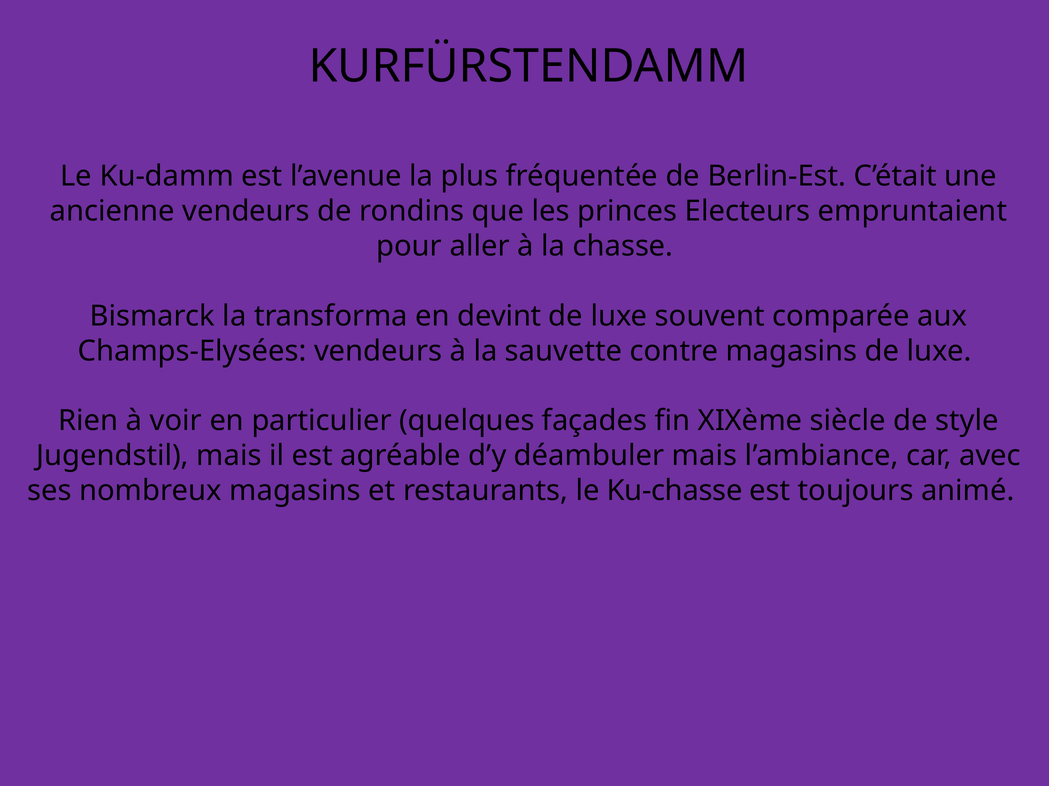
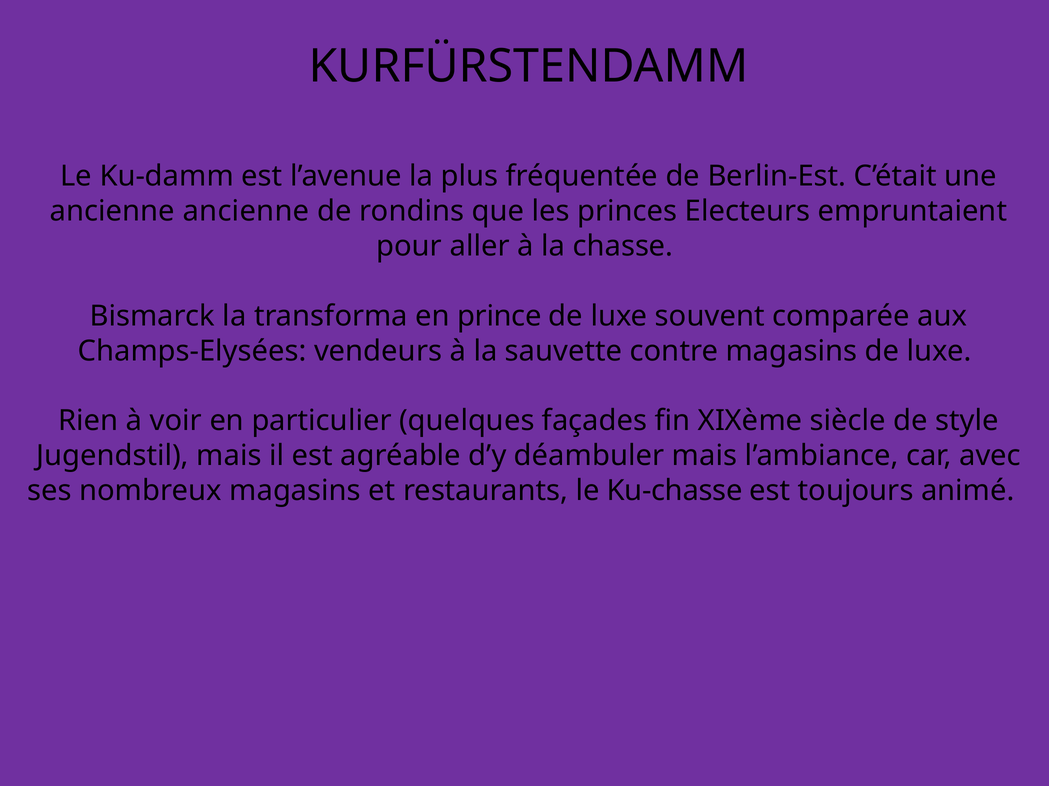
ancienne vendeurs: vendeurs -> ancienne (246, 211)
devint: devint -> prince (499, 316)
